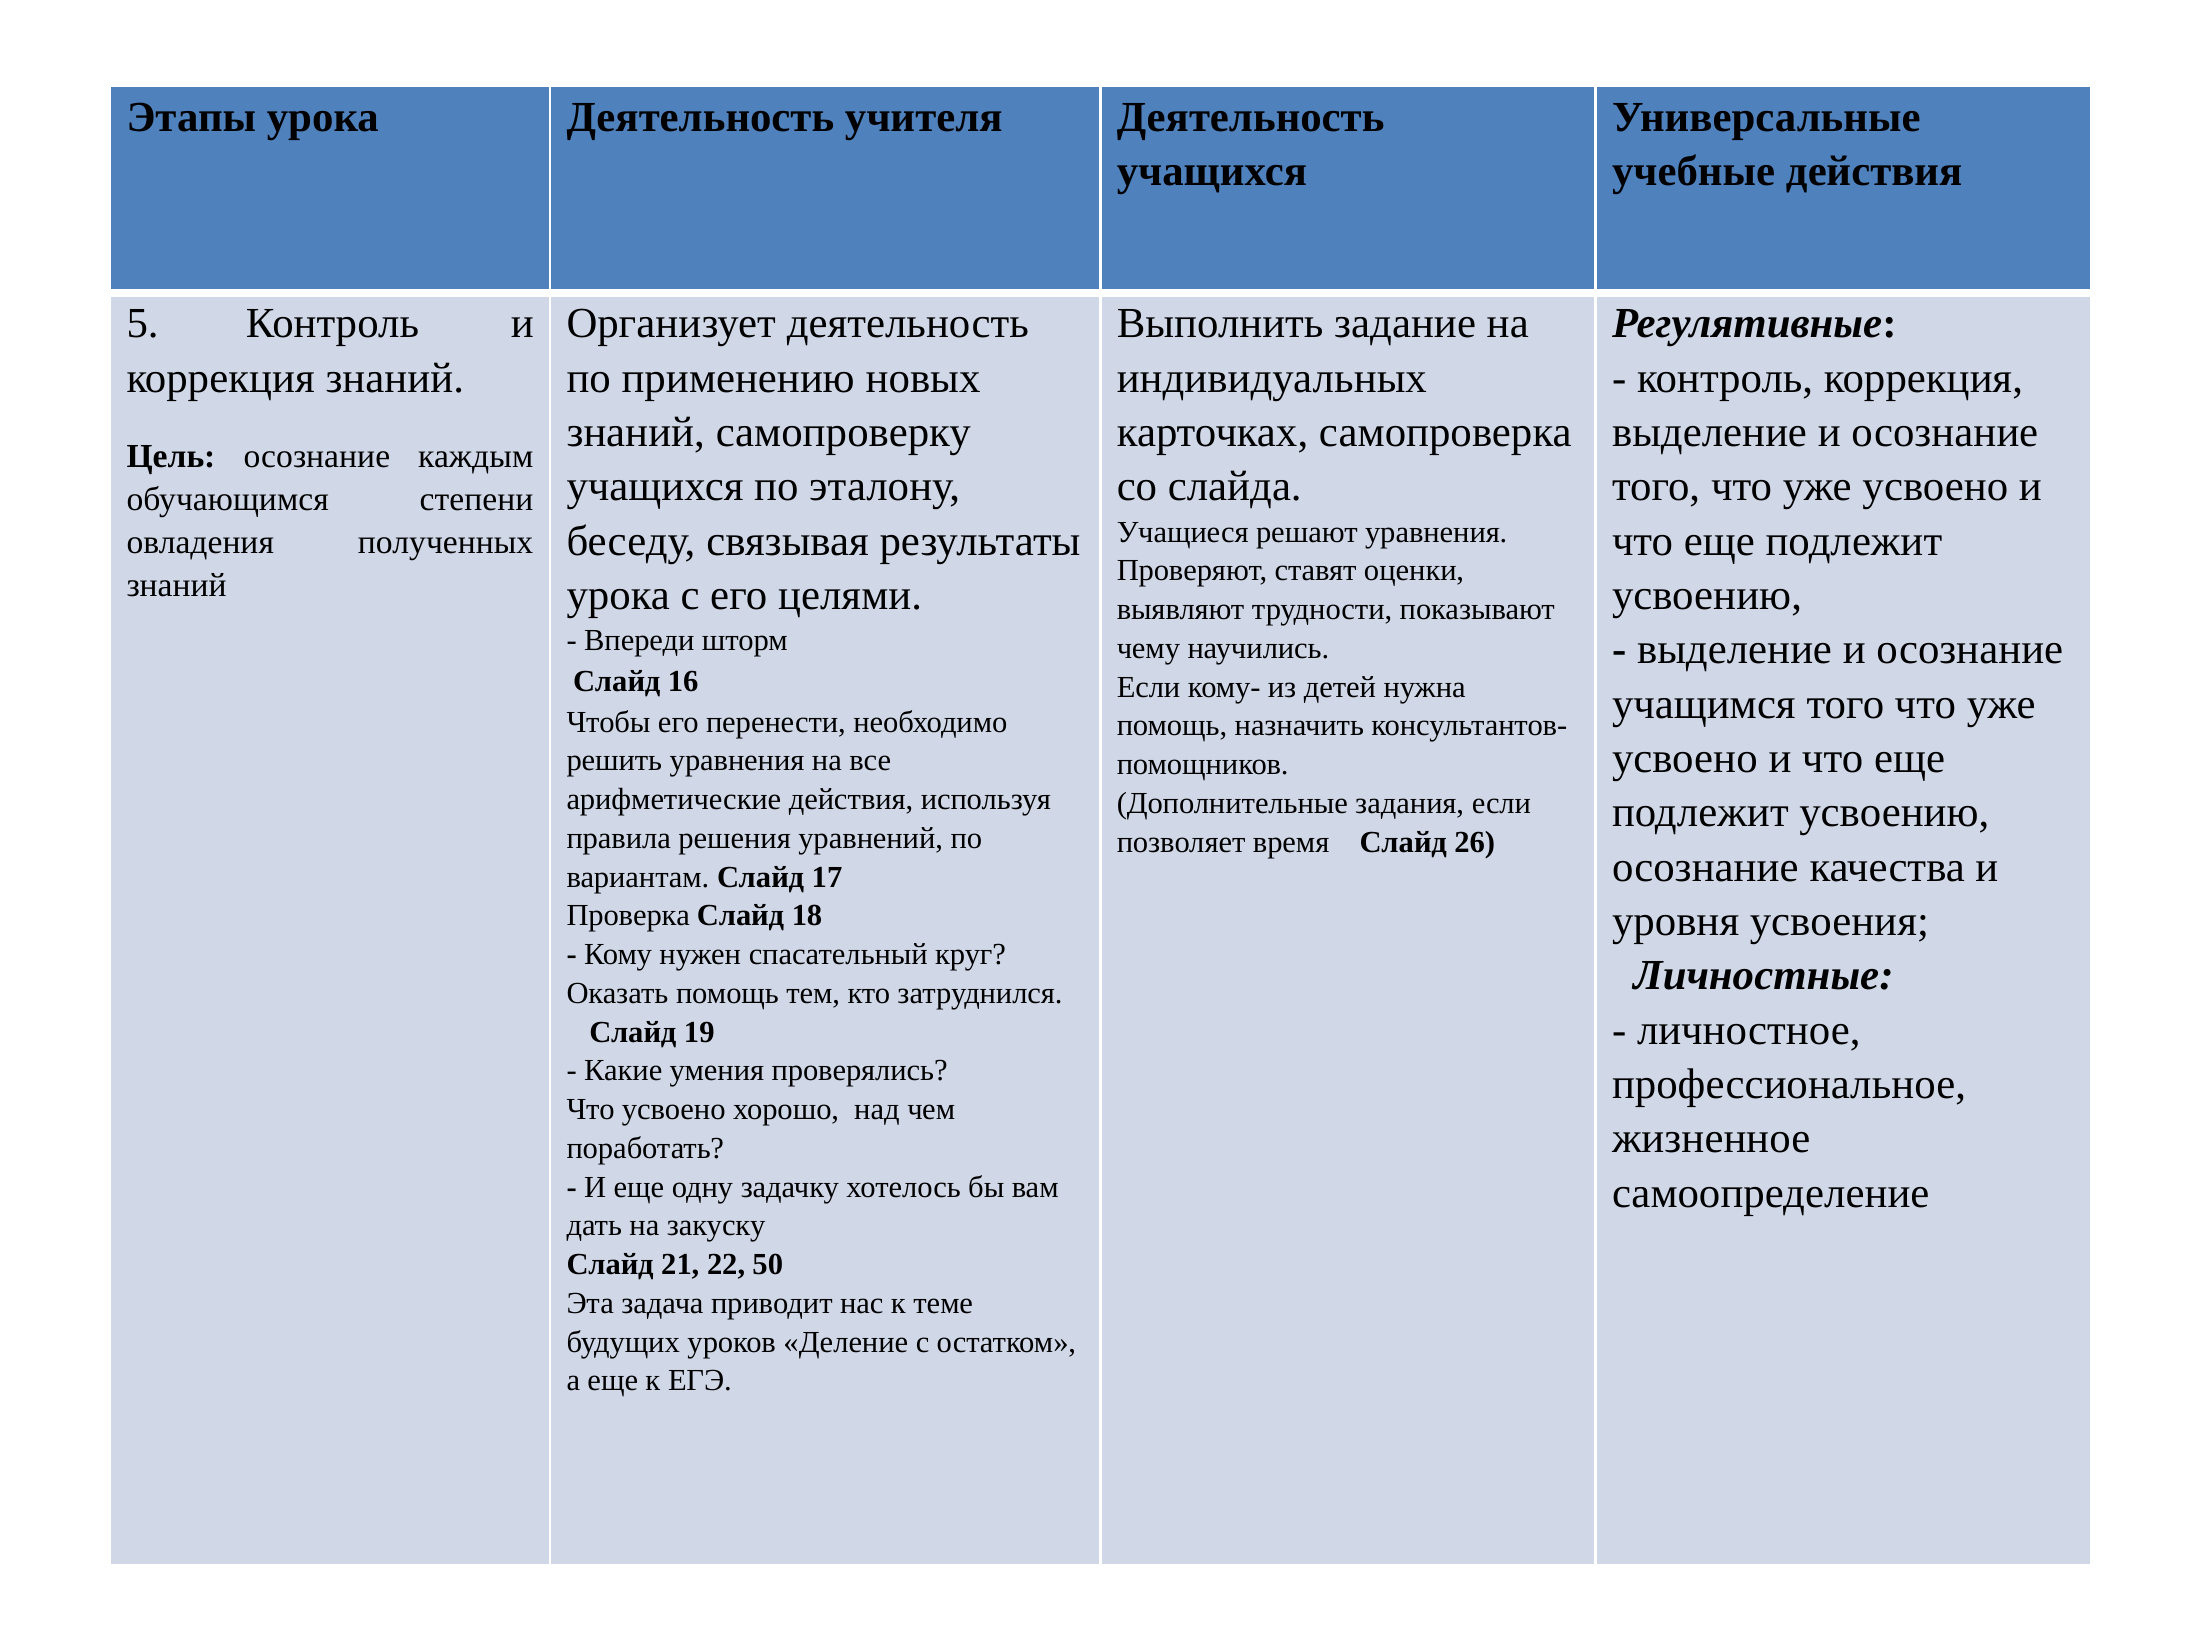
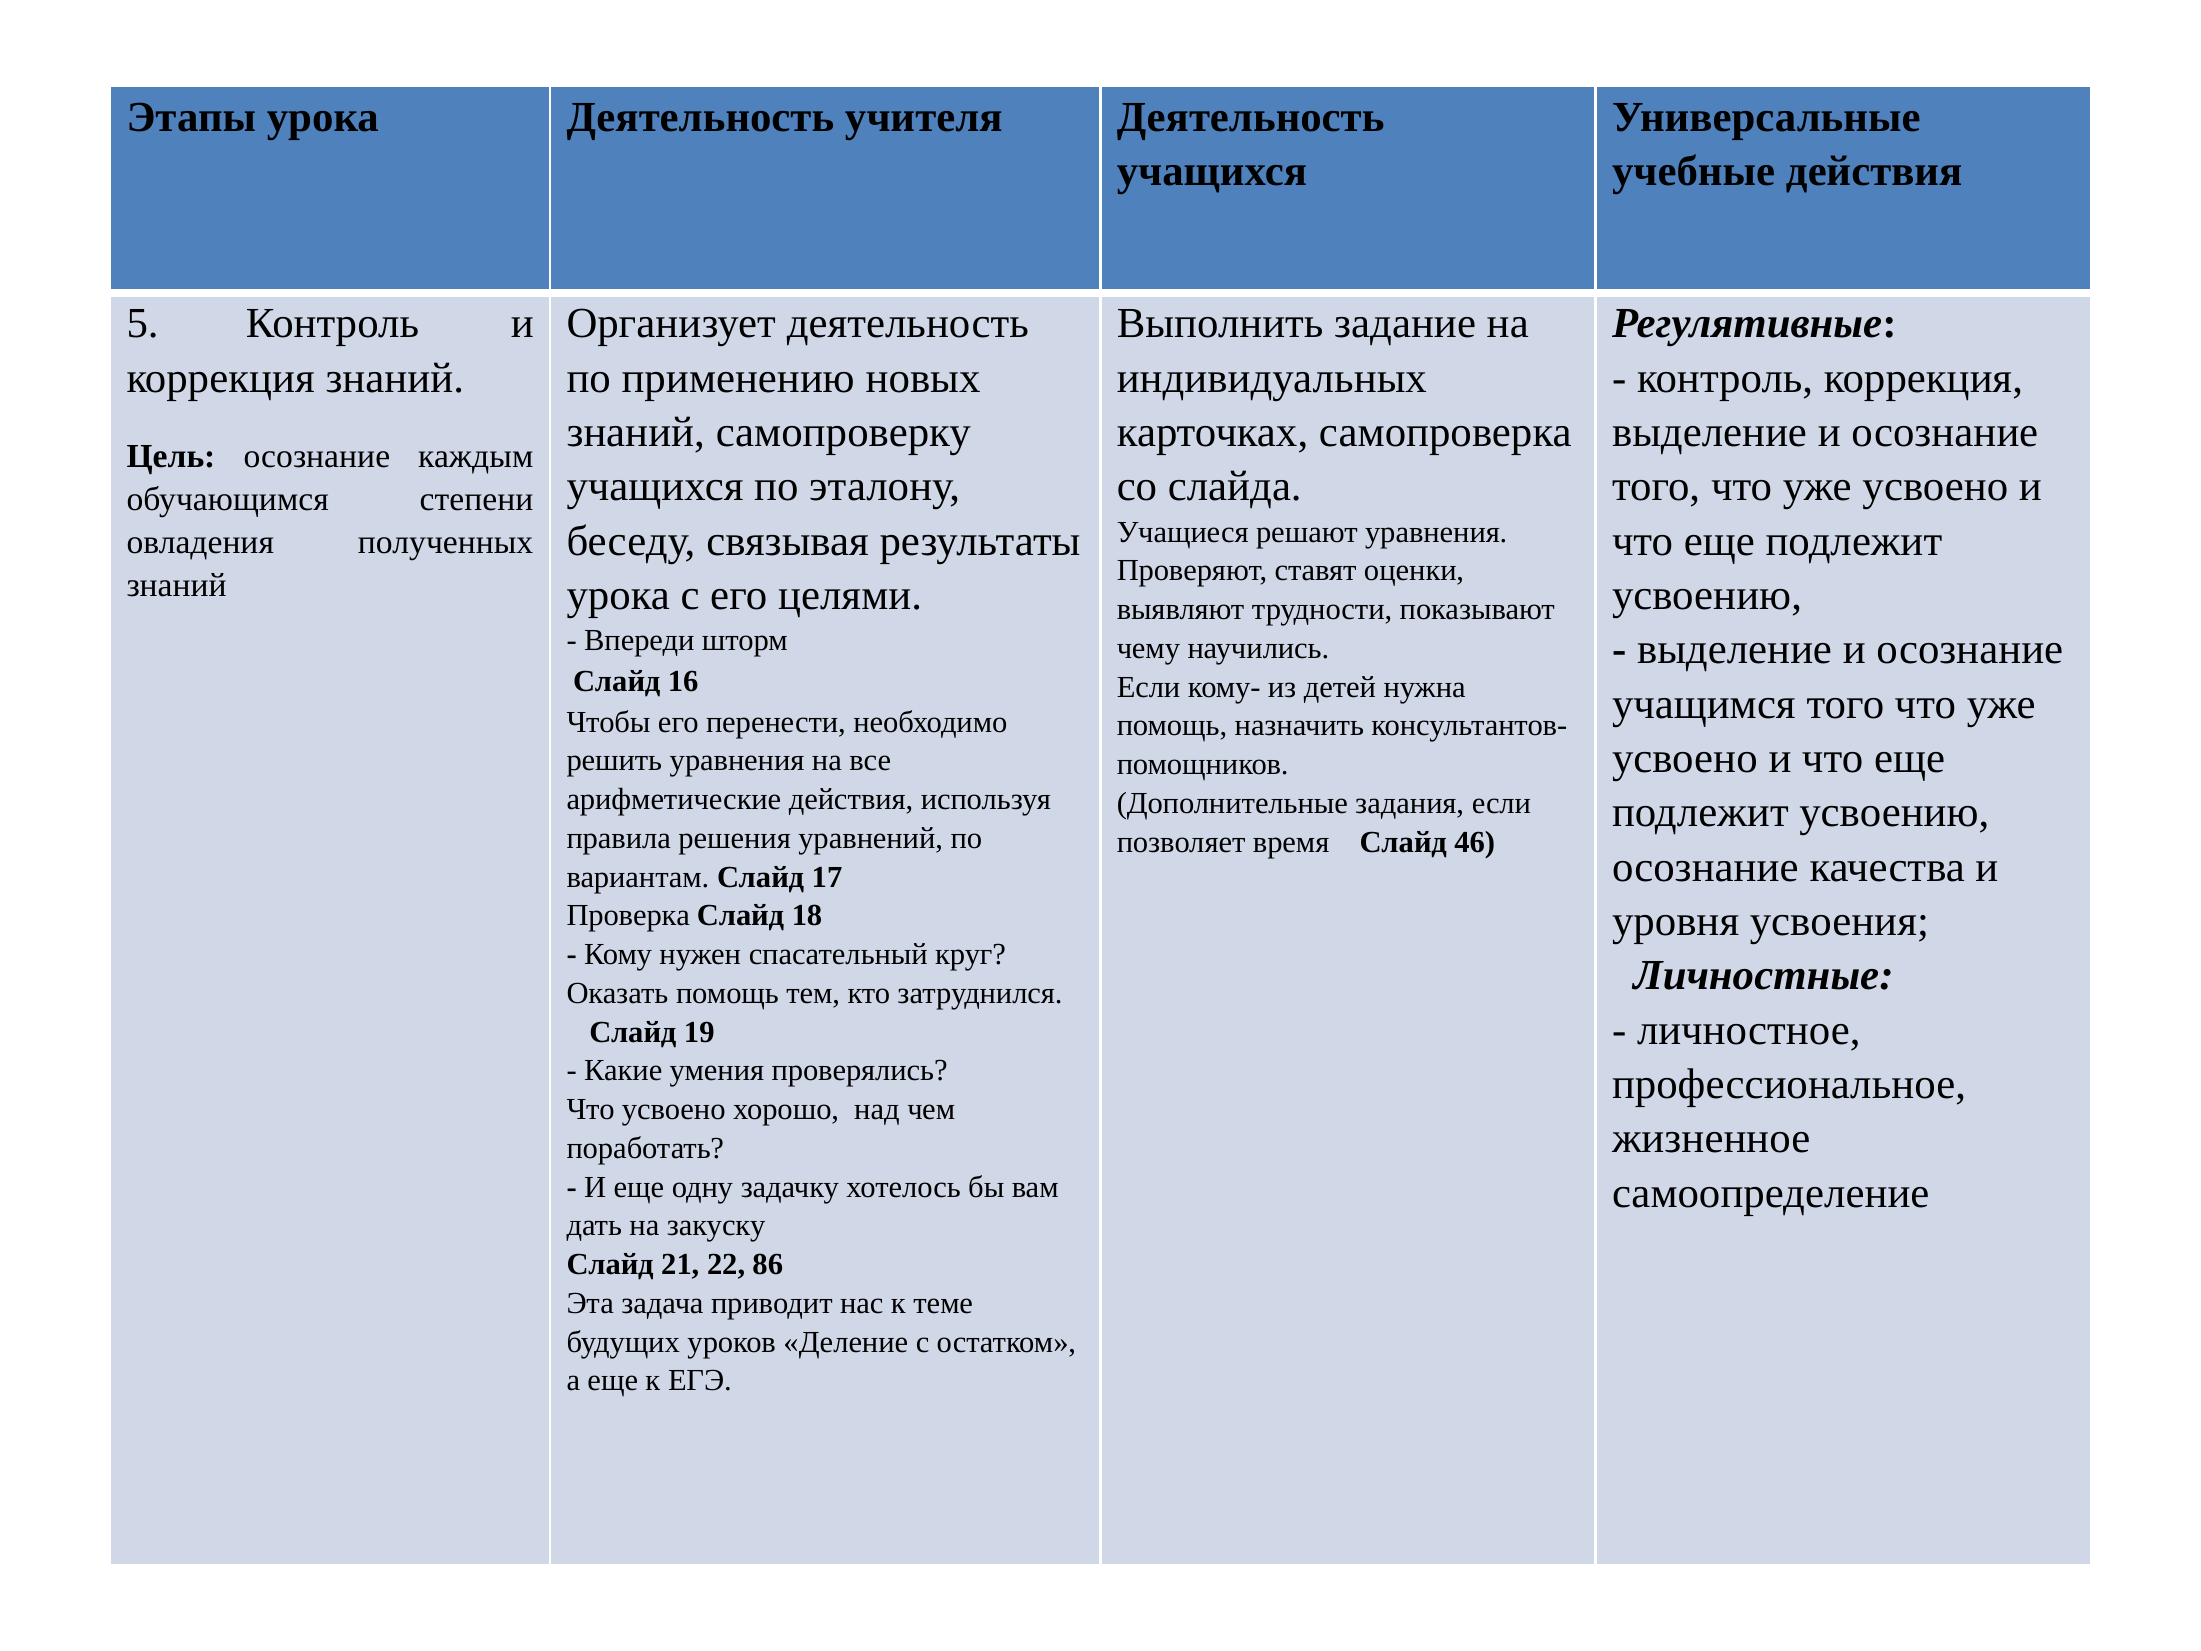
26: 26 -> 46 (1475, 842)
50: 50 -> 86 (768, 1264)
